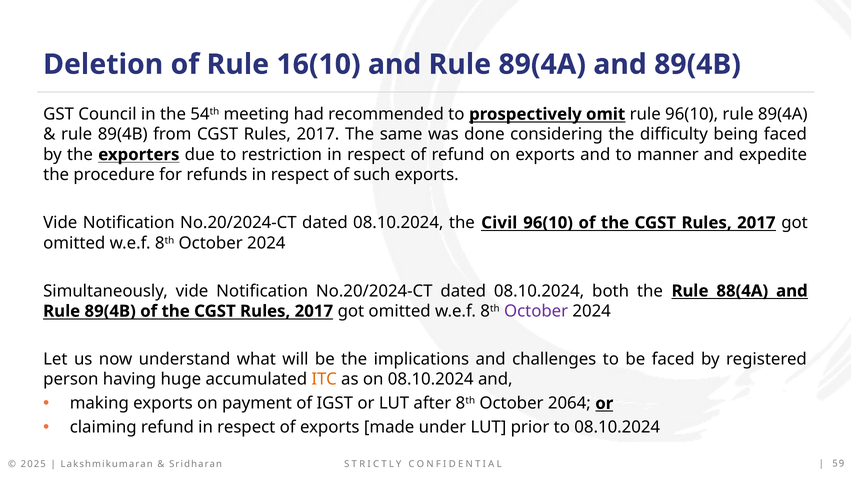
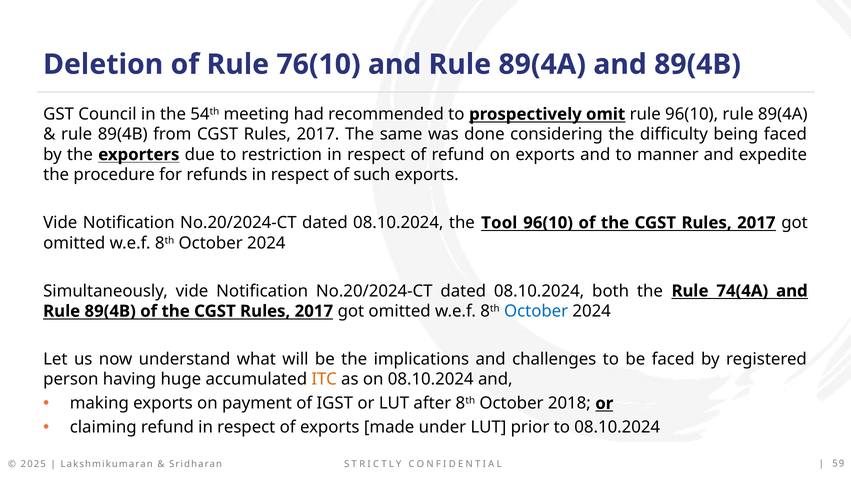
16(10: 16(10 -> 76(10 (319, 64)
Civil: Civil -> Tool (499, 223)
88(4A: 88(4A -> 74(4A (742, 291)
October colour: purple -> blue (536, 311)
2064: 2064 -> 2018 (569, 403)
